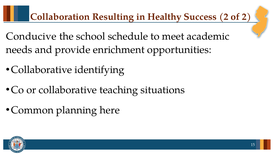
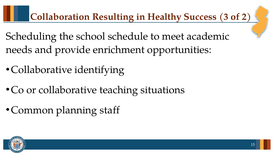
Success 2: 2 -> 3 (224, 17)
Conducive: Conducive -> Scheduling (31, 36)
here: here -> staff (110, 110)
